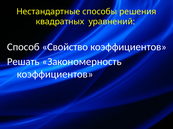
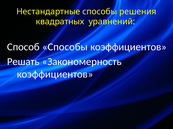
Способ Свойство: Свойство -> Способы (65, 47)
